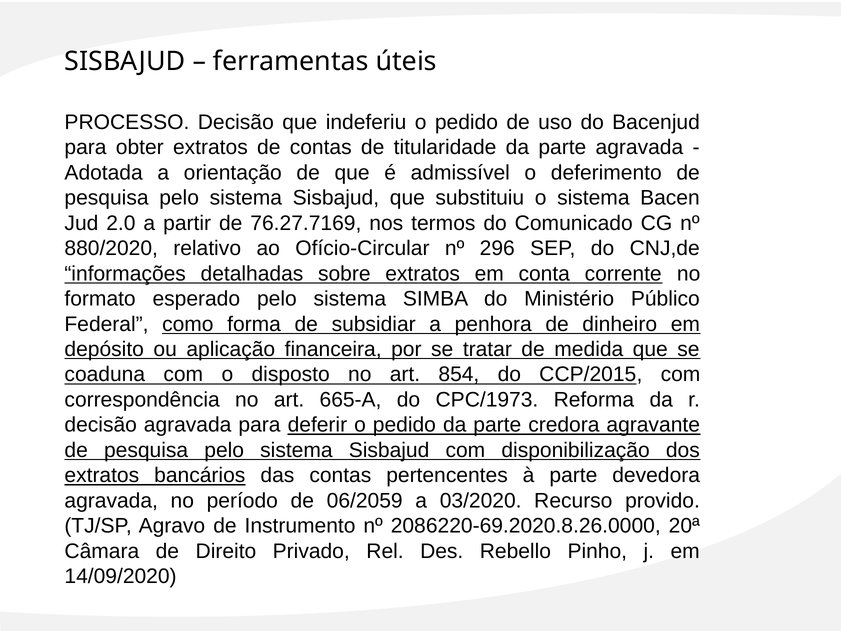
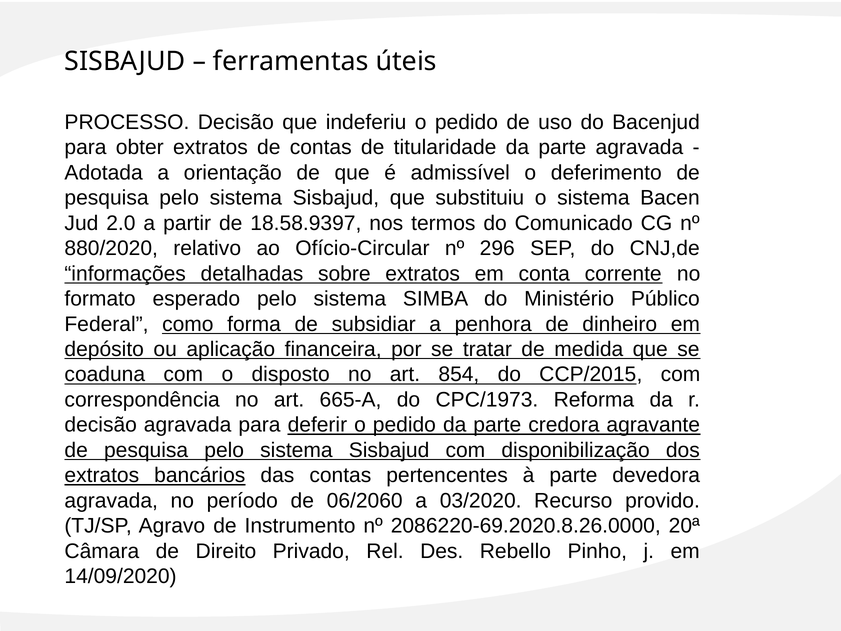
76.27.7169: 76.27.7169 -> 18.58.9397 (306, 223)
06/2059: 06/2059 -> 06/2060 (365, 501)
